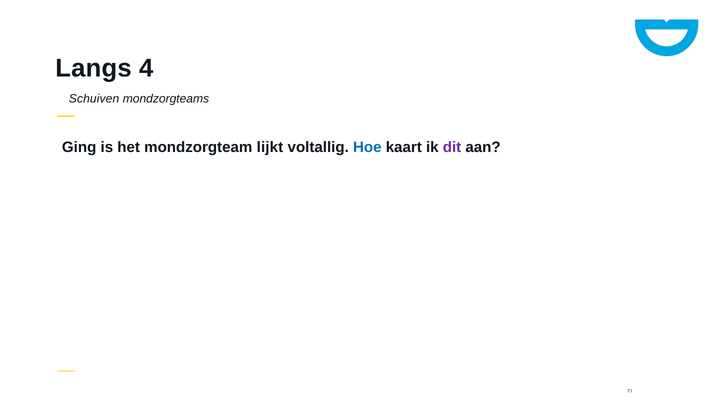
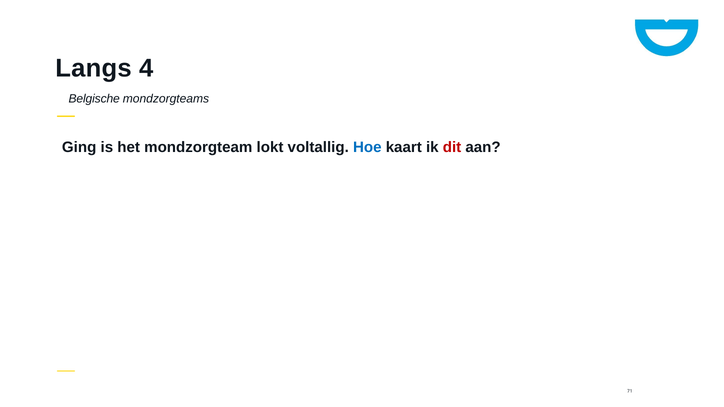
Schuiven: Schuiven -> Belgische (94, 99)
lijkt: lijkt -> lokt (270, 147)
dit colour: purple -> red (452, 147)
